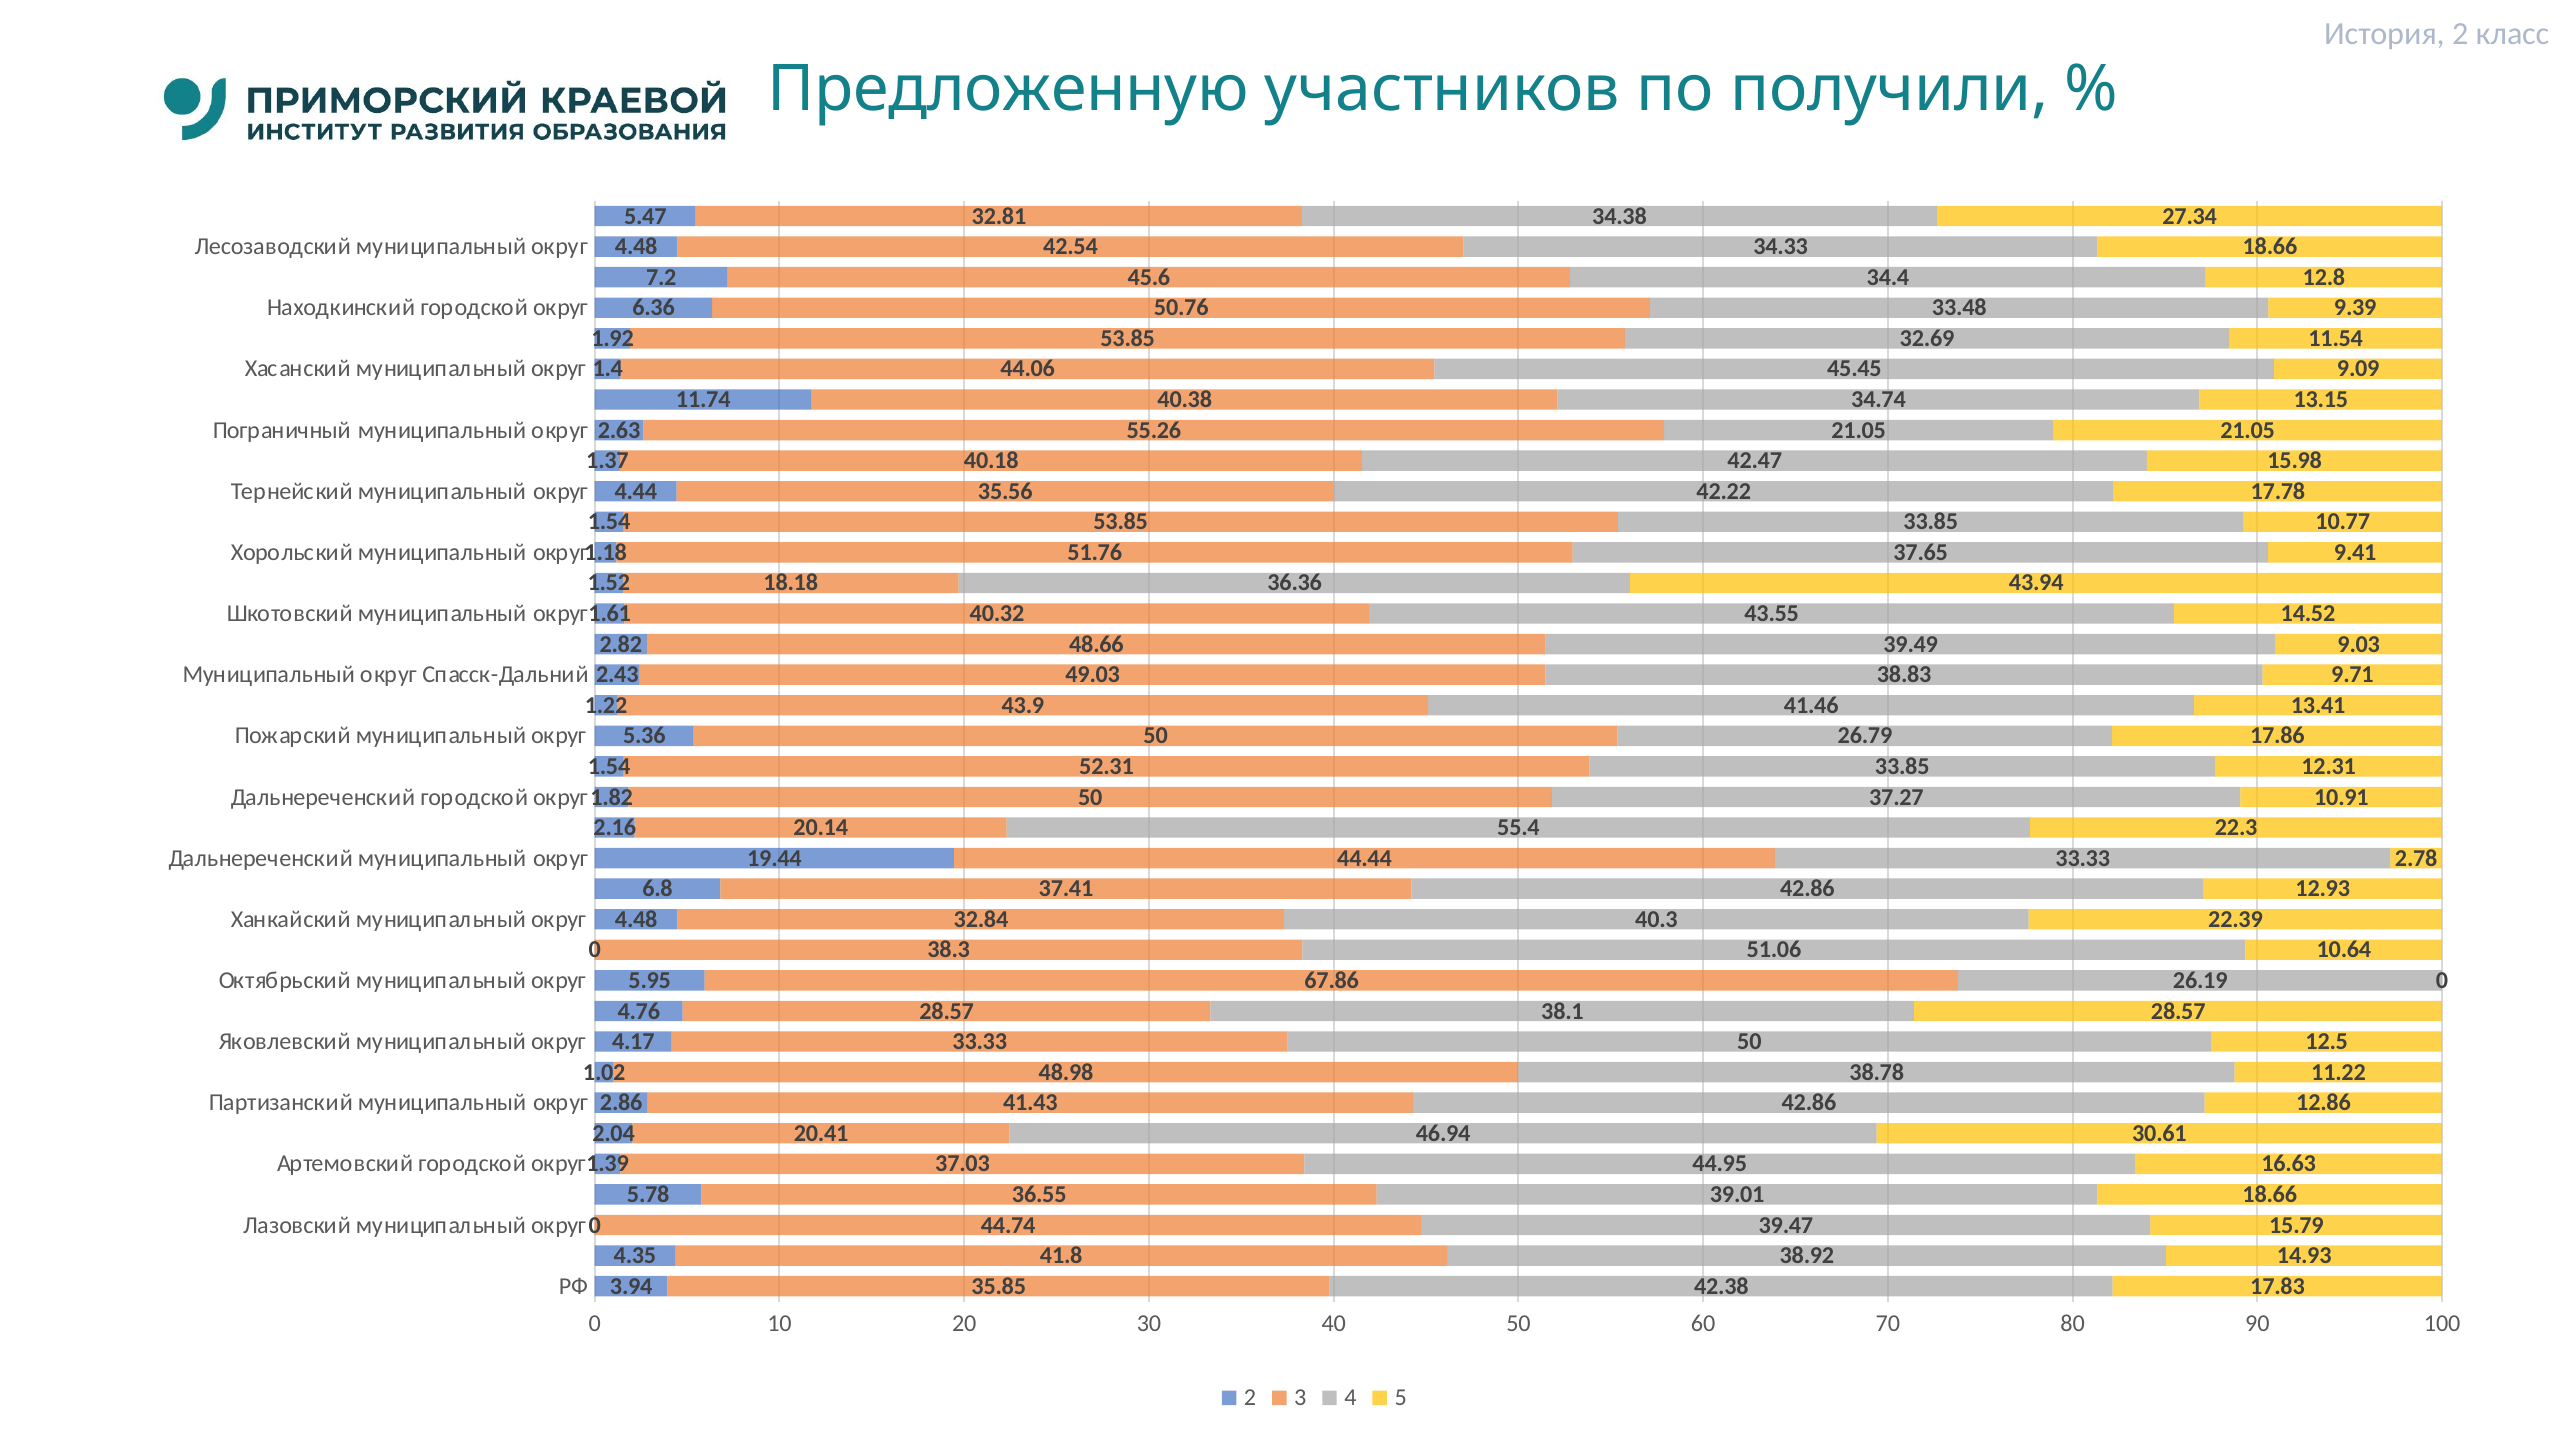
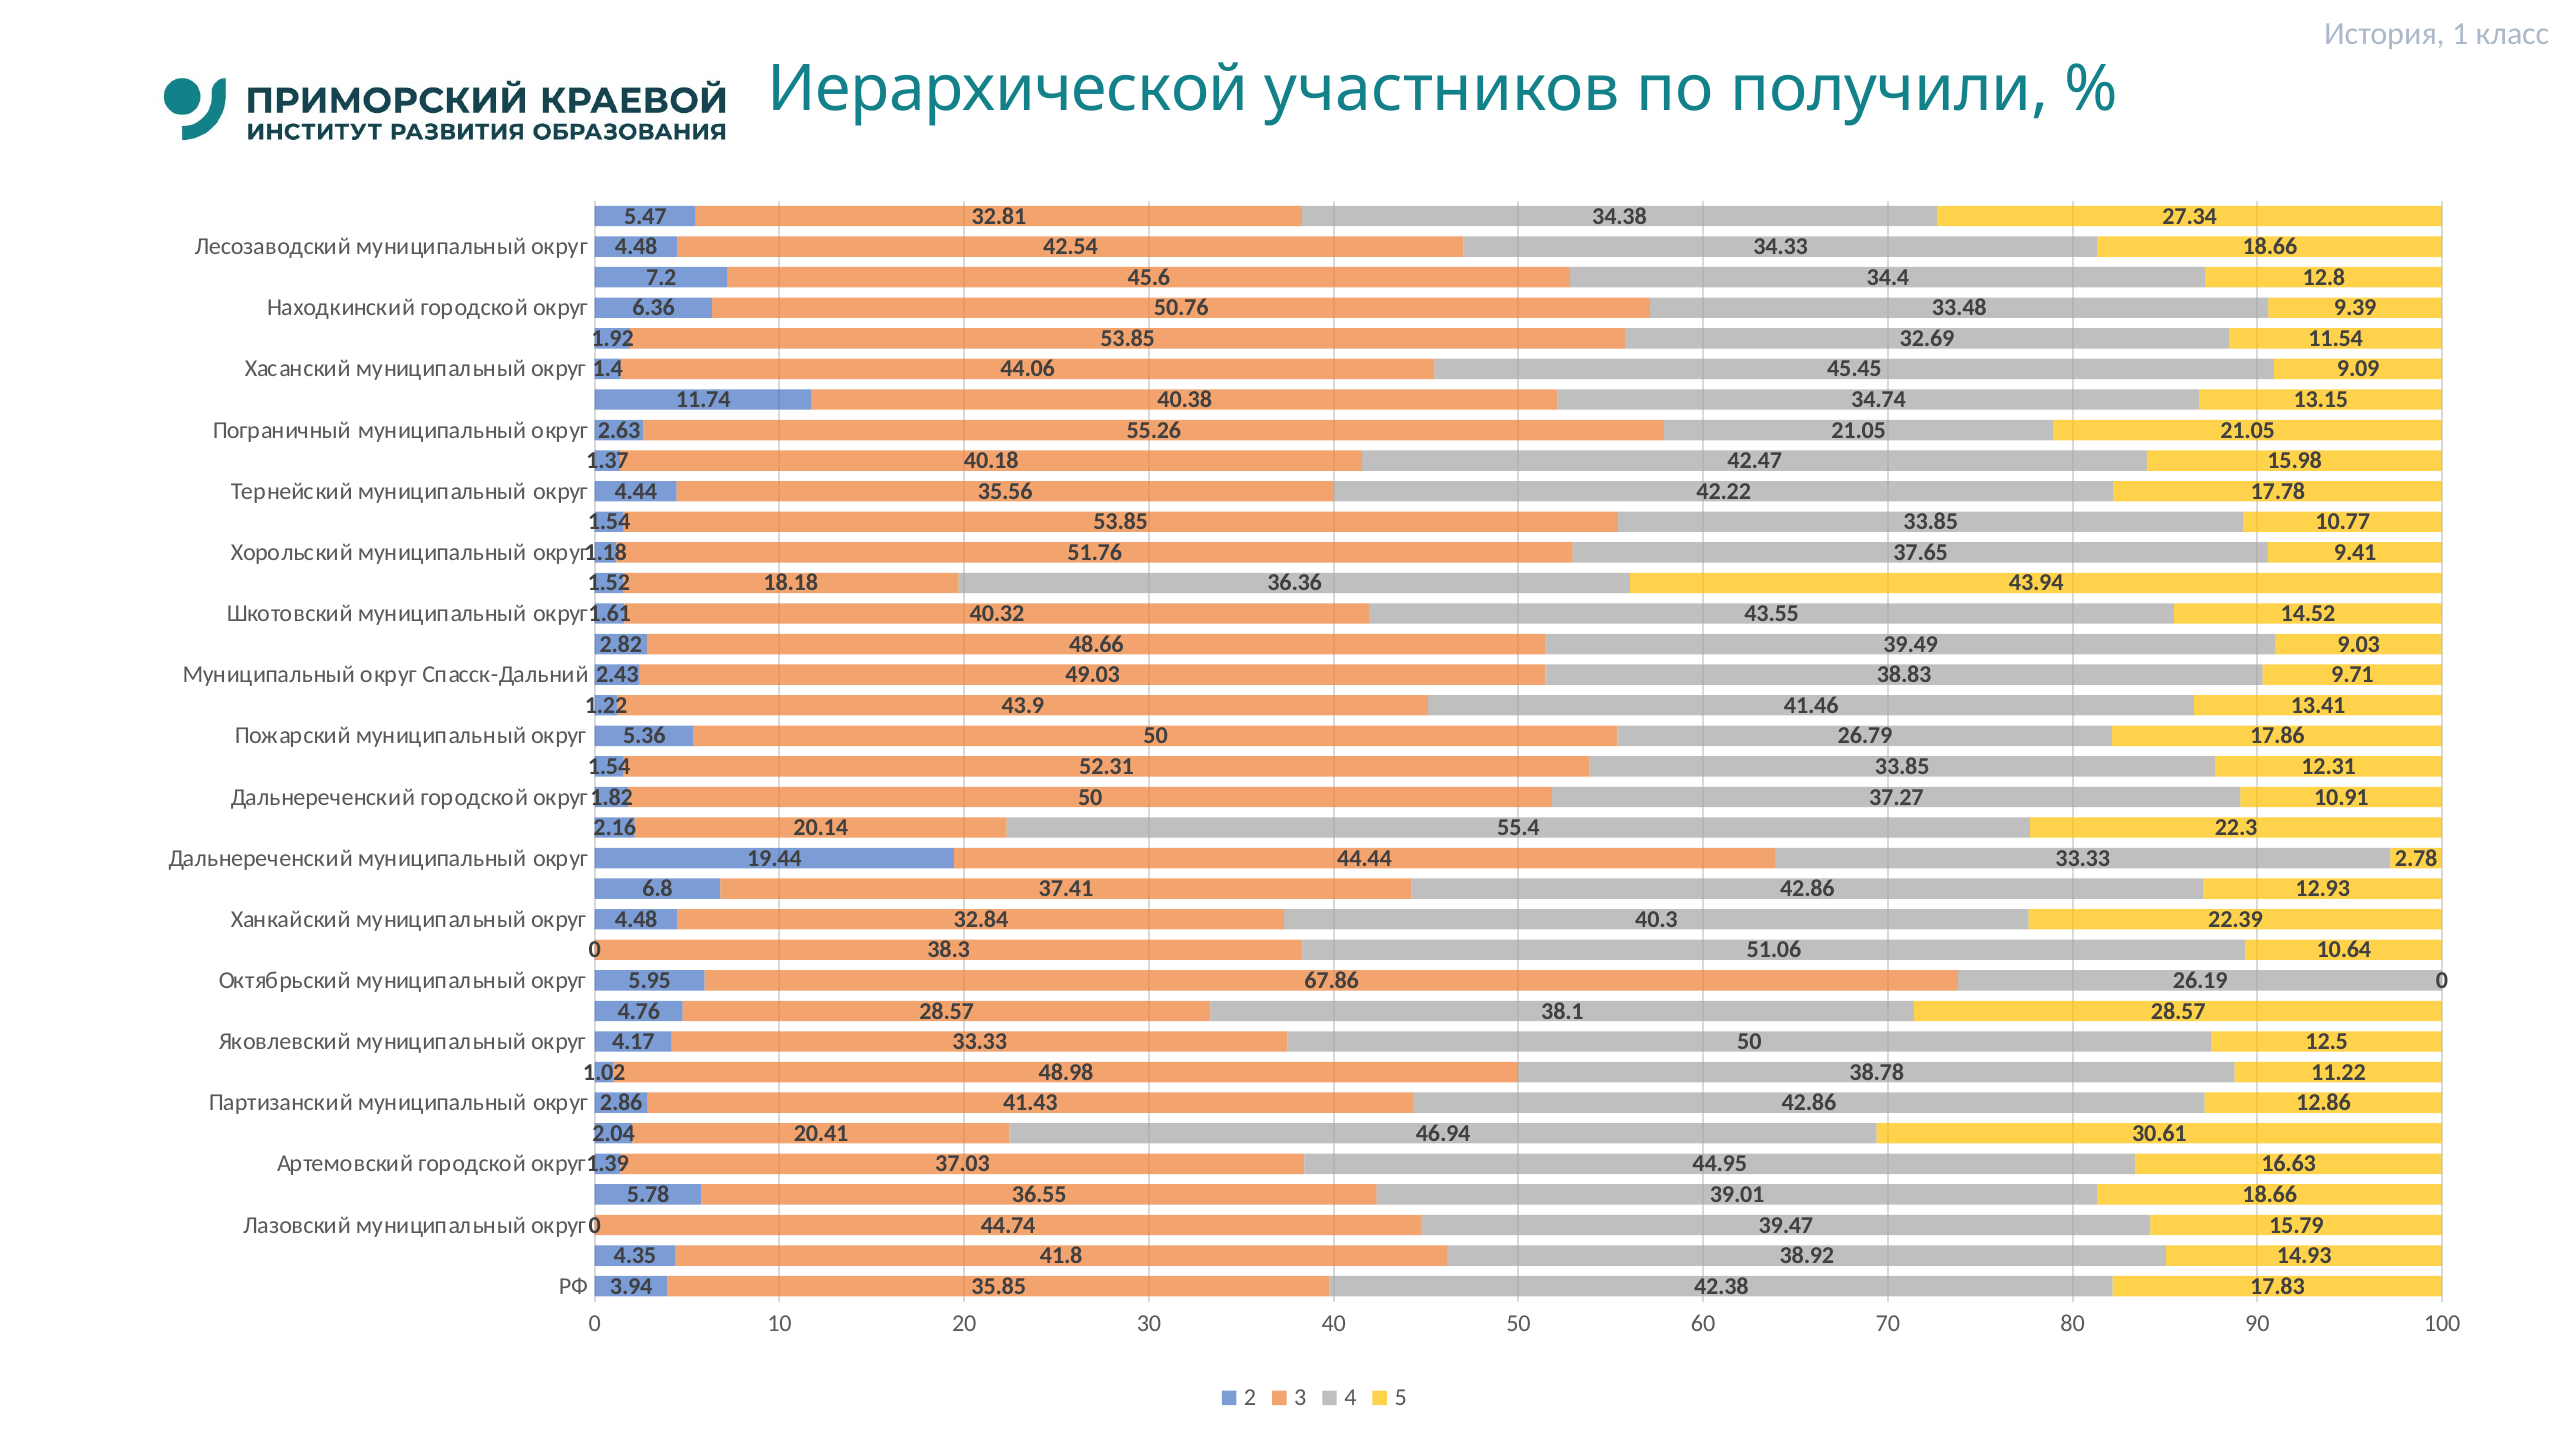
История 2: 2 -> 1 (2460, 34)
Предложенную: Предложенную -> Иерархической (1008, 89)
